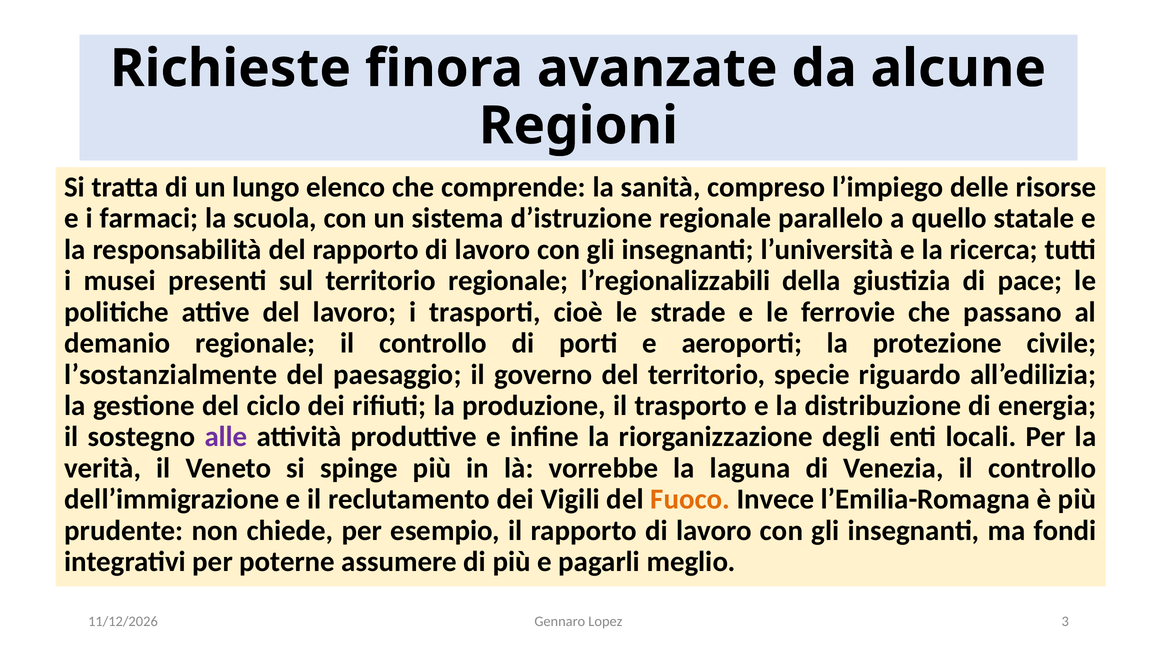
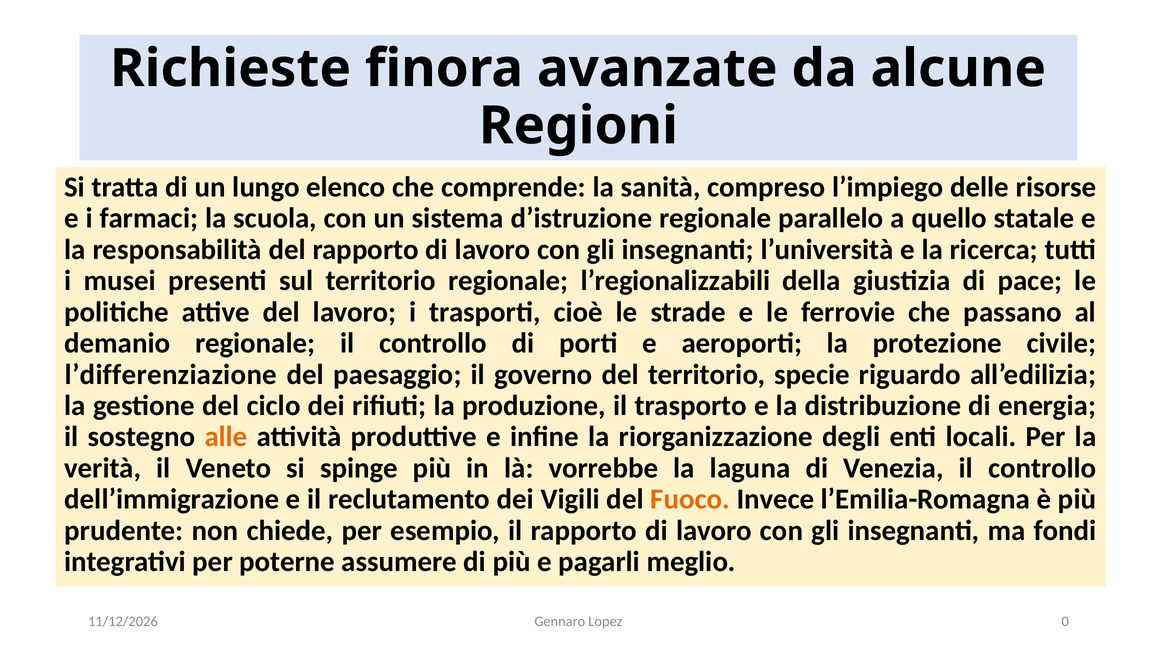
l’sostanzialmente: l’sostanzialmente -> l’differenziazione (171, 374)
alle colour: purple -> orange (226, 437)
3: 3 -> 0 (1065, 621)
